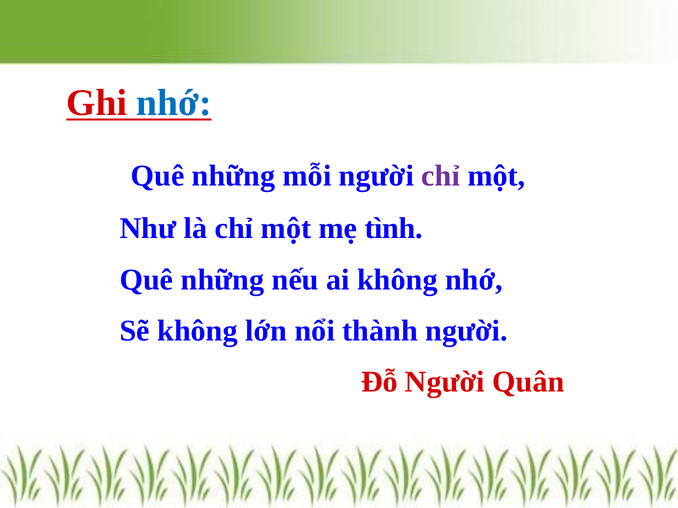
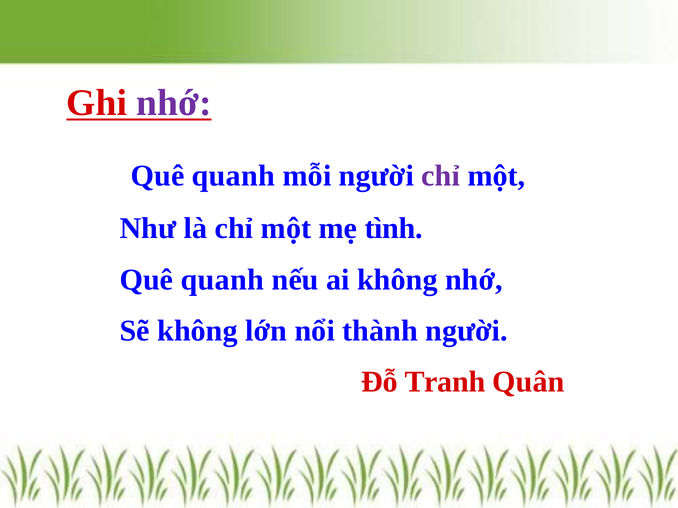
nhớ colour: blue -> purple (174, 103)
những: những -> quanh (233, 176)
những: những -> quanh (222, 280)
Đỗ Người: Người -> Tranh (445, 382)
